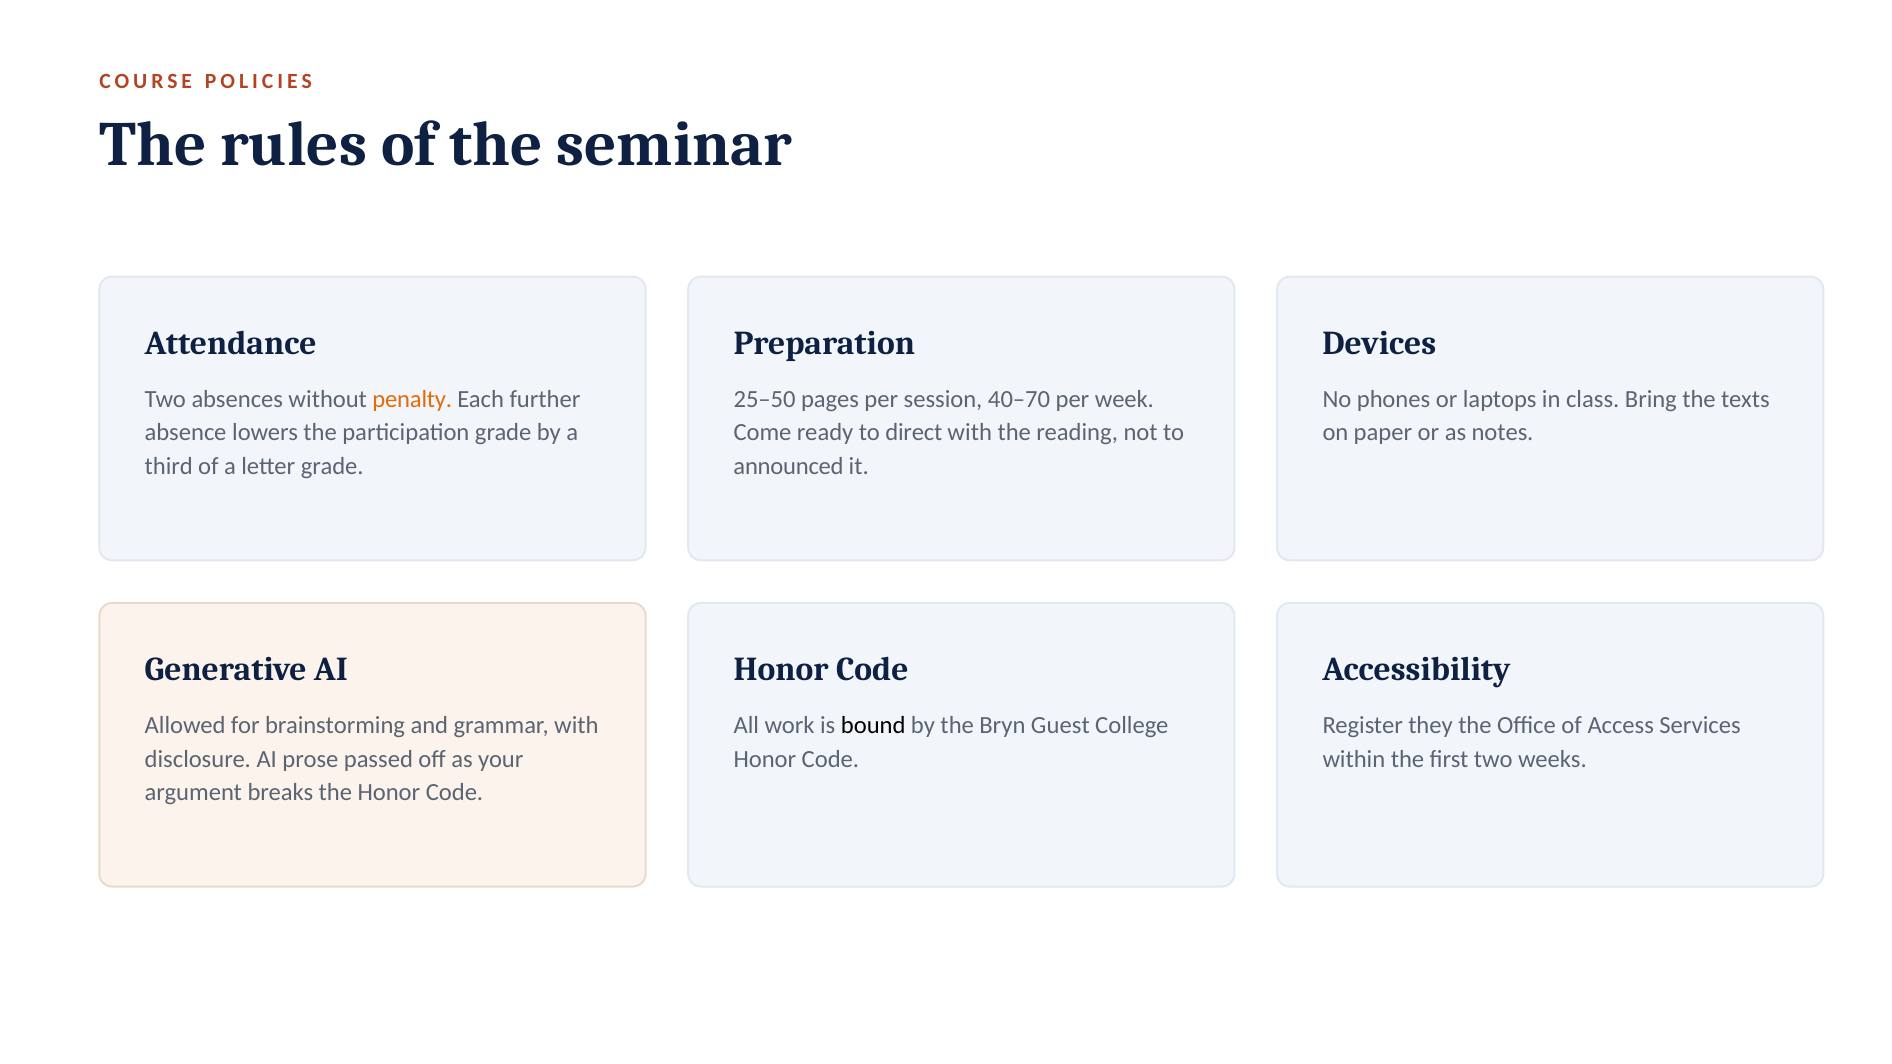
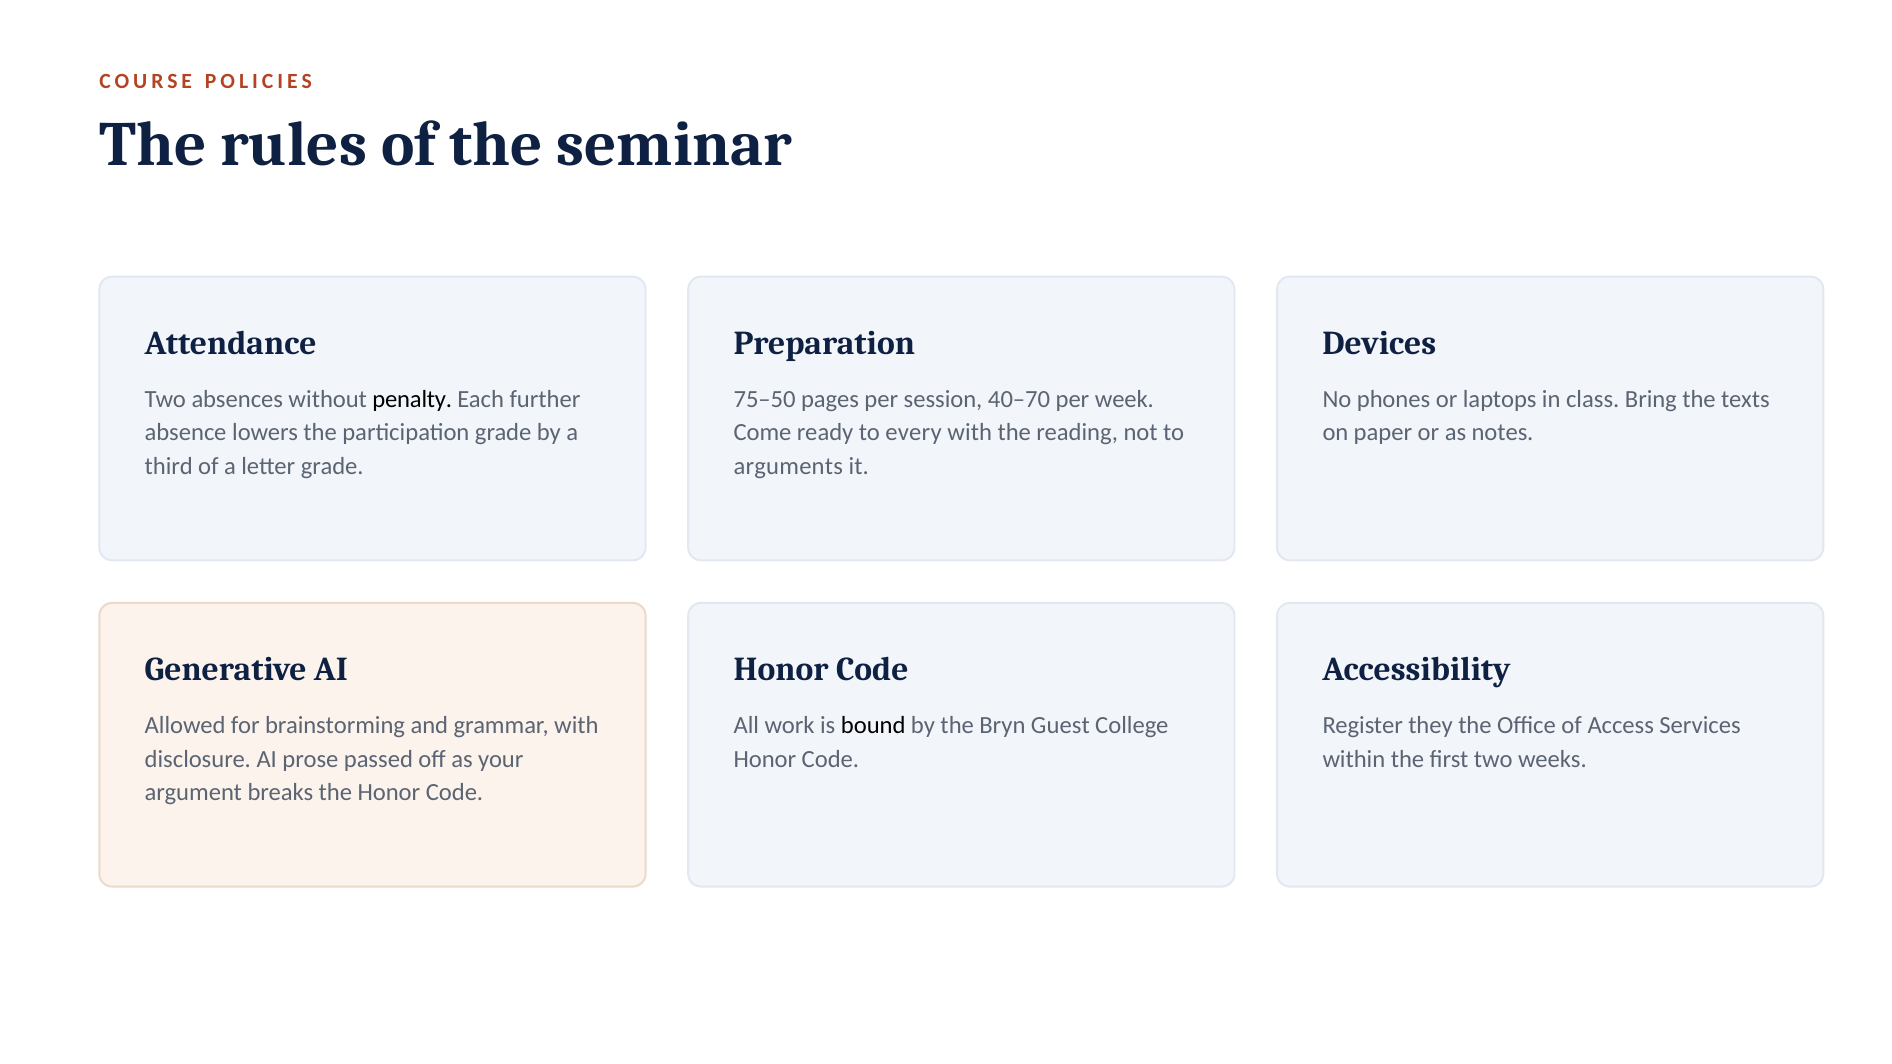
penalty colour: orange -> black (412, 399)
25–50: 25–50 -> 75–50 (765, 399)
direct: direct -> every (914, 433)
announced: announced -> arguments (788, 466)
